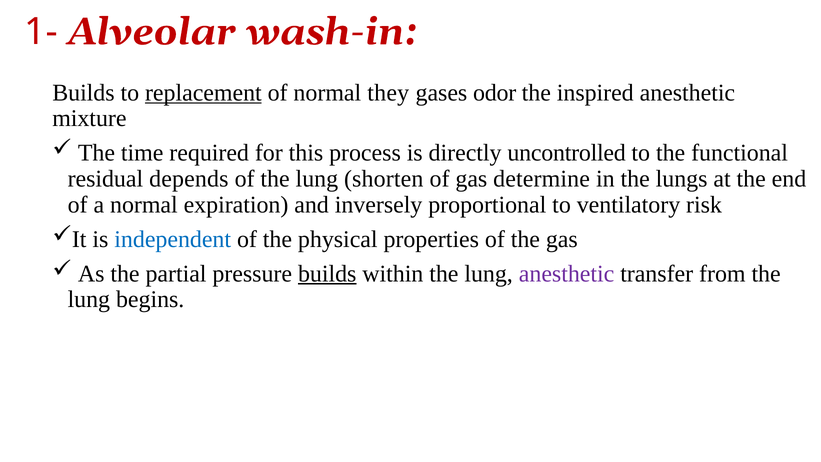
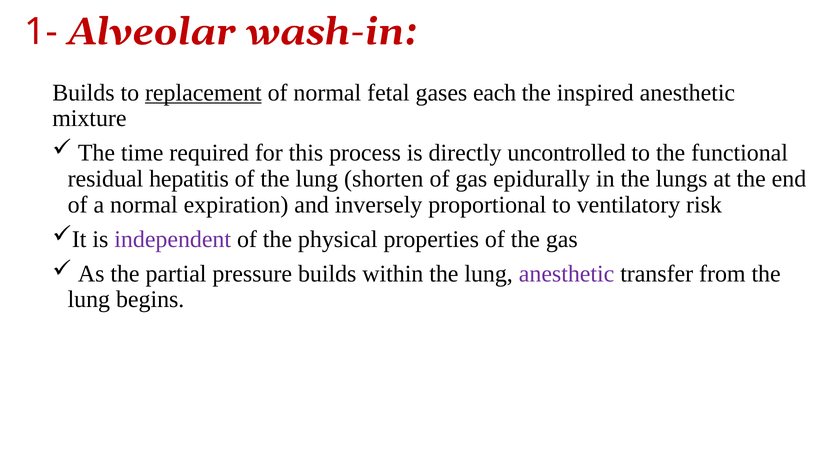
they: they -> fetal (388, 93)
odor: odor -> each (495, 93)
depends: depends -> hepatitis (189, 179)
determine: determine -> epidurally (542, 179)
independent colour: blue -> purple (173, 239)
builds underline: present -> none (327, 274)
